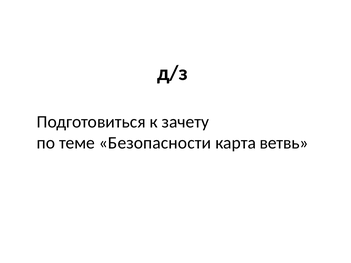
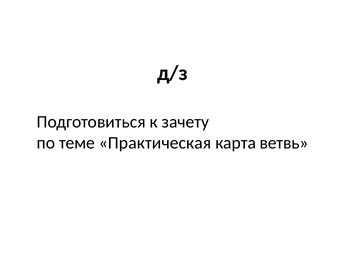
Безопасности: Безопасности -> Практическая (155, 143)
